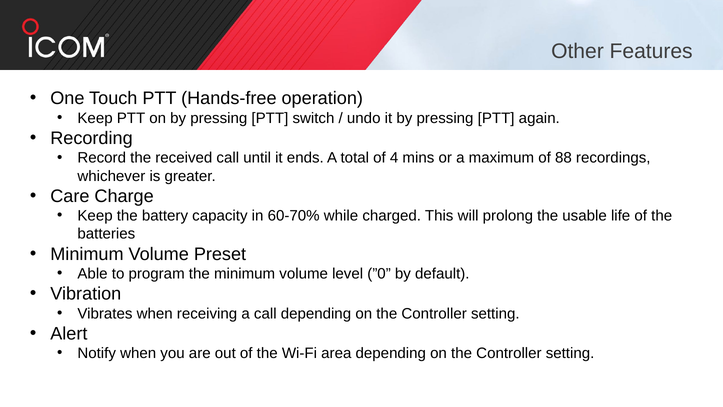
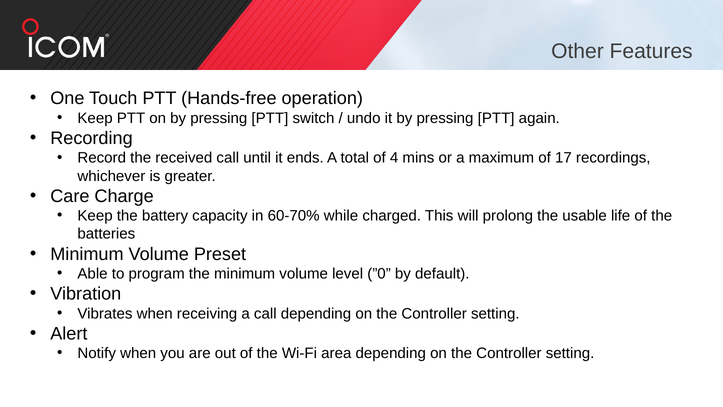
88: 88 -> 17 (563, 158)
